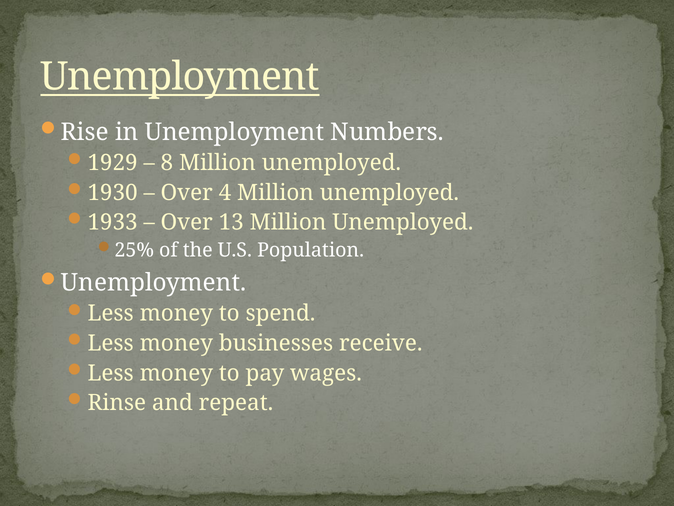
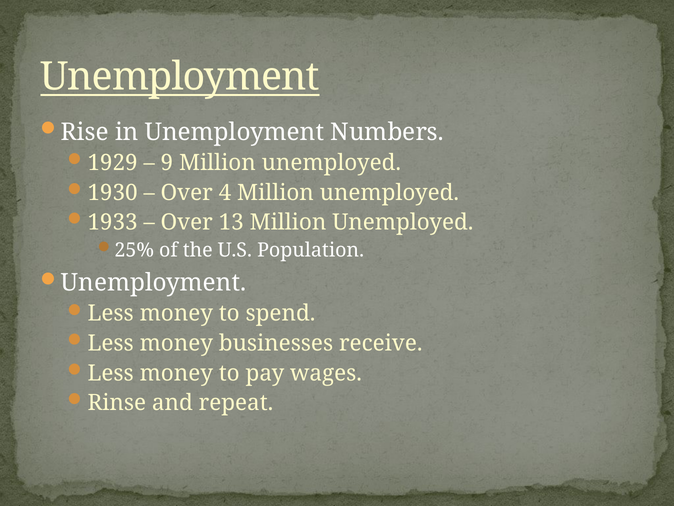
8: 8 -> 9 (167, 163)
